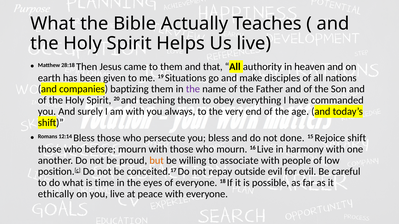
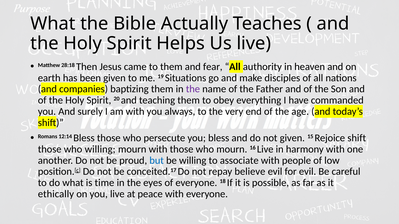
that: that -> fear (213, 67)
not done: done -> given (292, 138)
who before: before -> willing (100, 149)
but colour: orange -> blue (157, 161)
outside: outside -> believe (250, 172)
